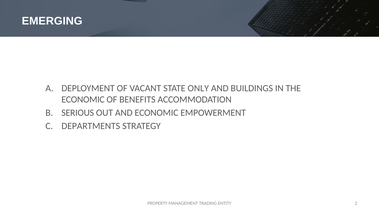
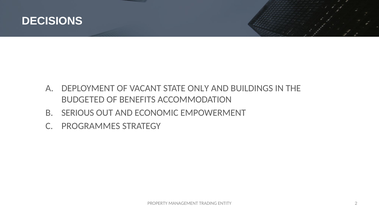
EMERGING: EMERGING -> DECISIONS (52, 21)
ECONOMIC: ECONOMIC -> BUDGETED (83, 100)
DEPARTMENTS: DEPARTMENTS -> PROGRAMMES (91, 126)
